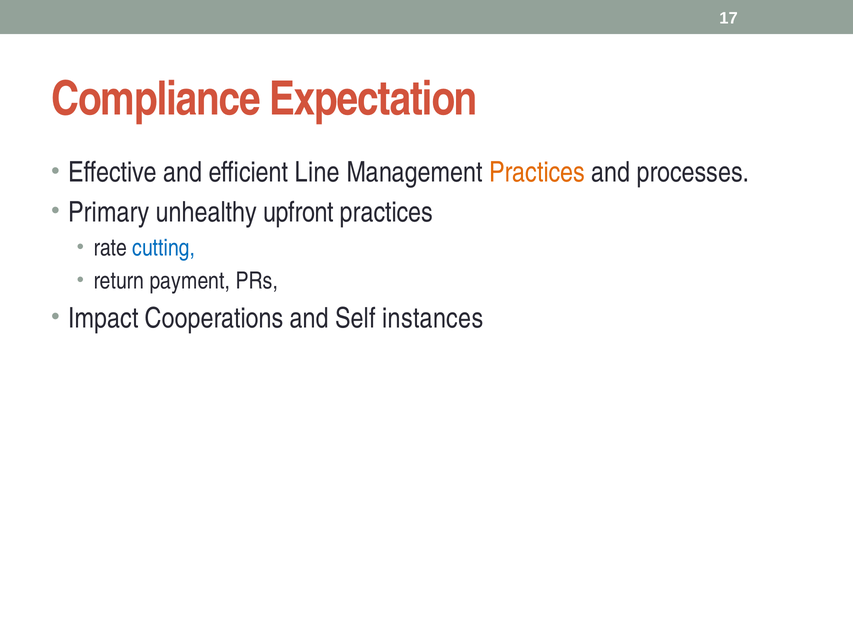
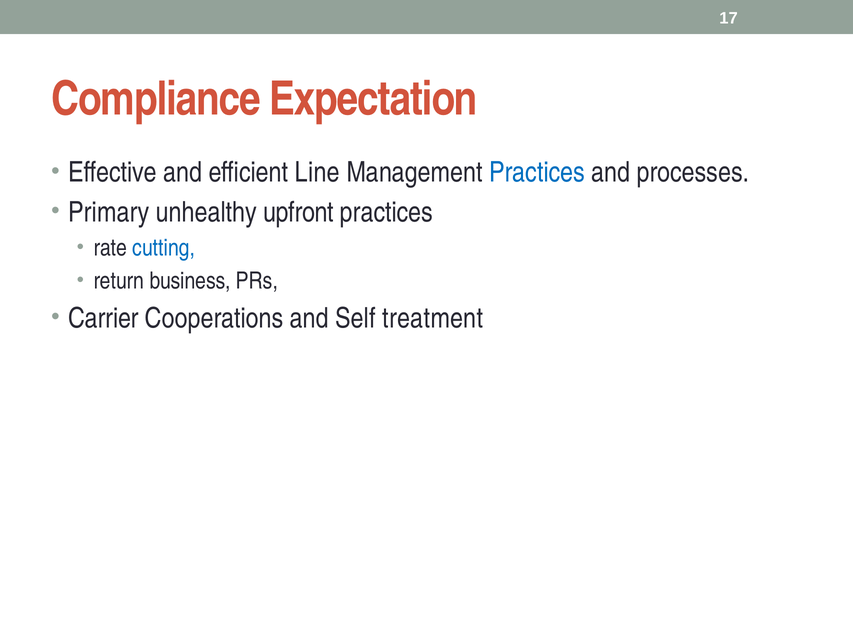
Practices colour: orange -> blue (537, 173)
payment: payment -> business (190, 281)
Impact: Impact -> Carrier (103, 319)
instances: instances -> treatment (433, 319)
